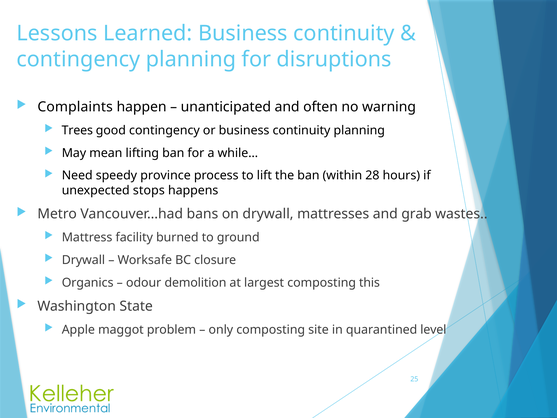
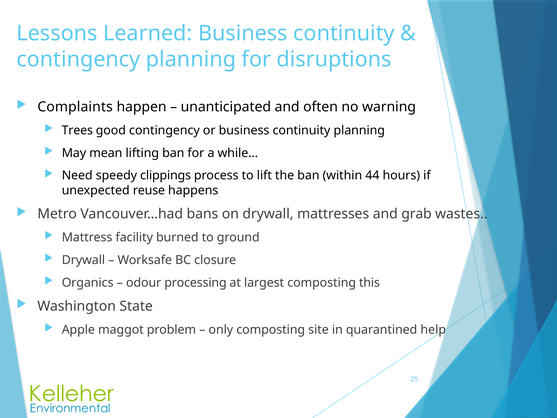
province: province -> clippings (166, 175)
28: 28 -> 44 (372, 175)
stops: stops -> reuse (149, 190)
demolition: demolition -> processing (195, 282)
level: level -> help (433, 329)
